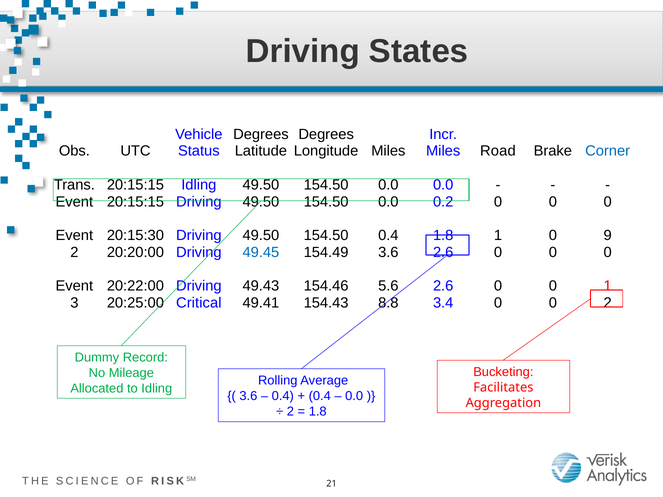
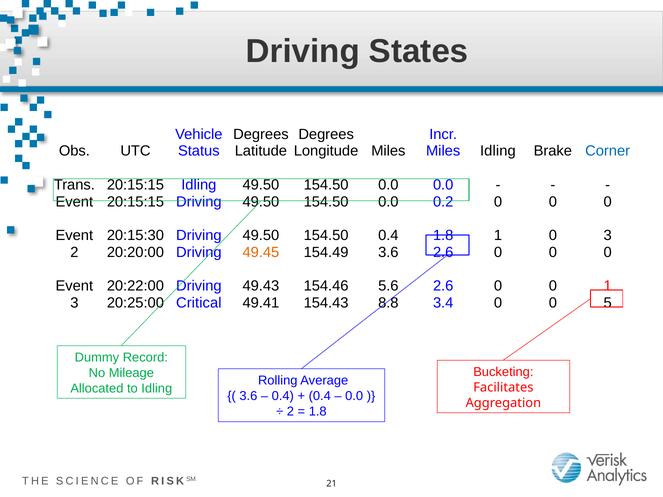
Miles Road: Road -> Idling (498, 151)
0 9: 9 -> 3 (608, 235)
49.45 colour: blue -> orange (261, 252)
0 2: 2 -> 5 (608, 303)
